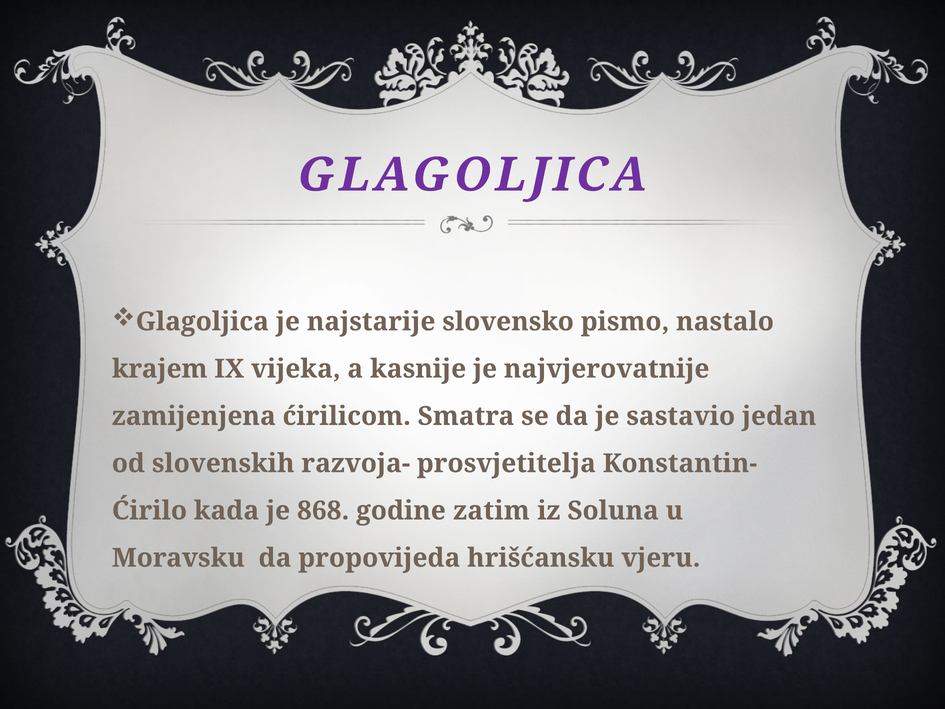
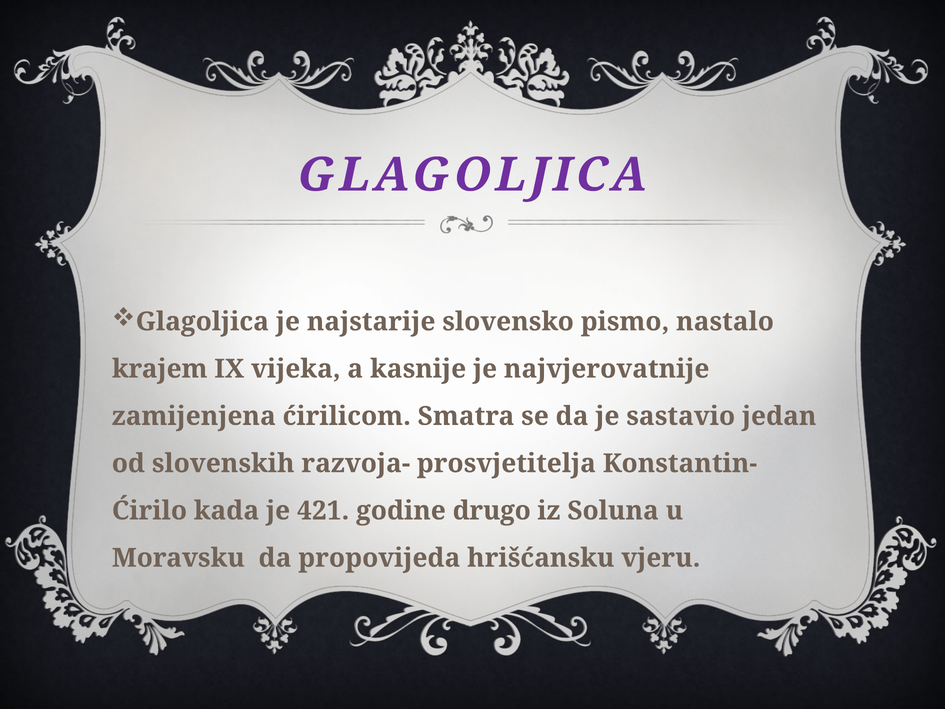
868: 868 -> 421 (323, 511)
zatim: zatim -> drugo (492, 511)
